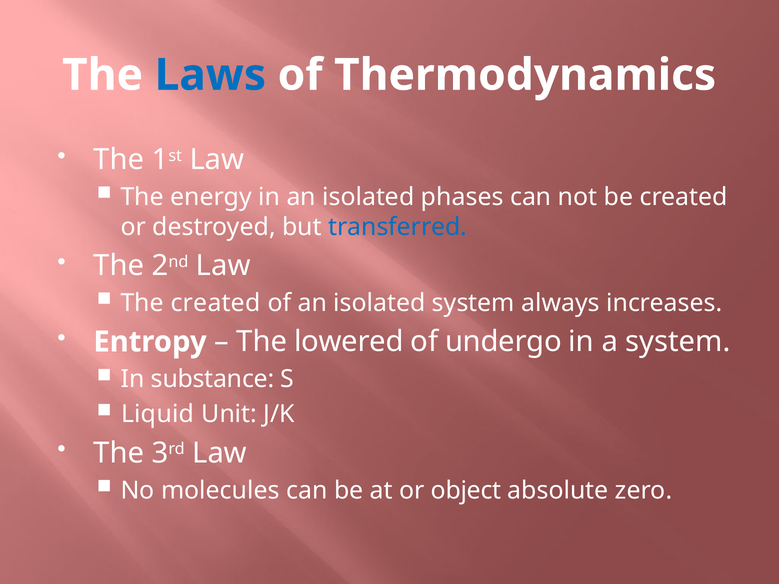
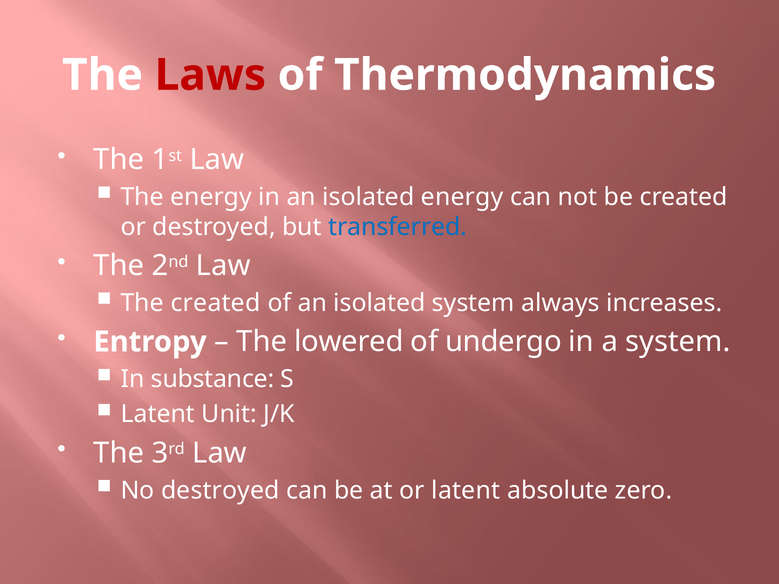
Laws colour: blue -> red (210, 75)
isolated phases: phases -> energy (462, 197)
Liquid: Liquid -> Latent (158, 414)
No molecules: molecules -> destroyed (220, 491)
or object: object -> latent (466, 491)
